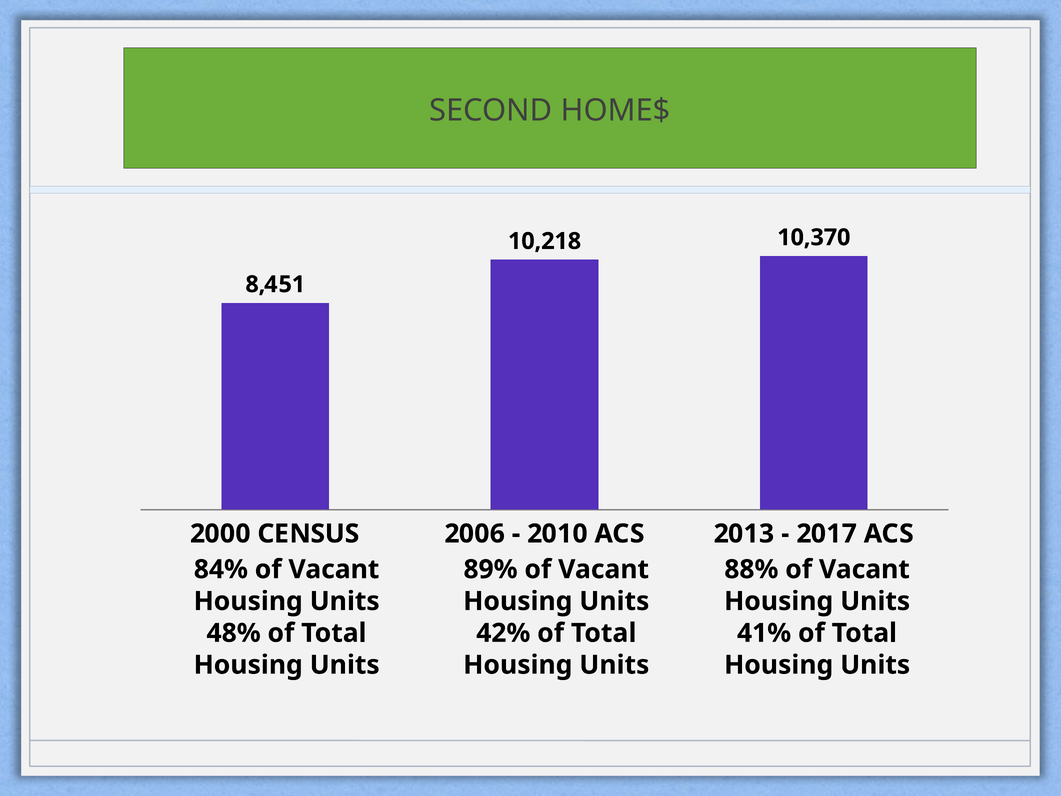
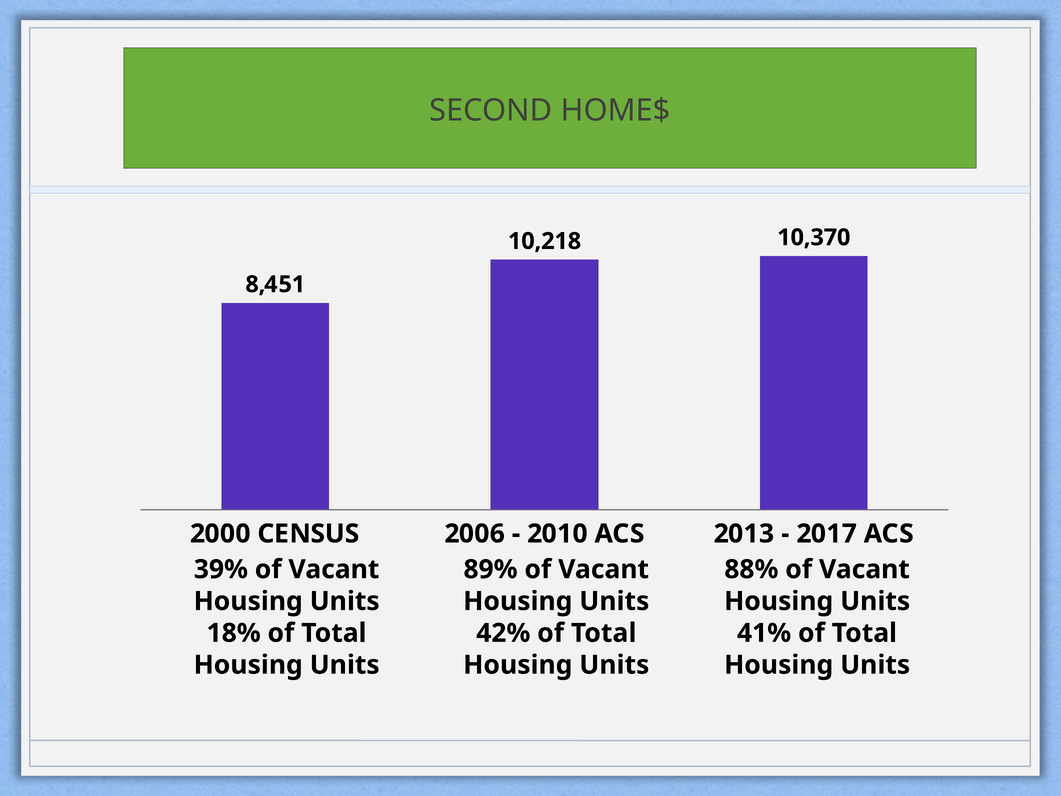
84%: 84% -> 39% (221, 569)
48%: 48% -> 18% (234, 633)
